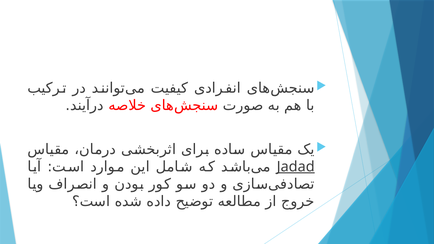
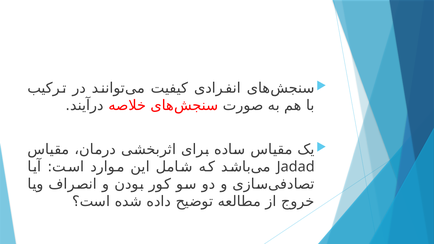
Jadad underline: present -> none (296, 167)
